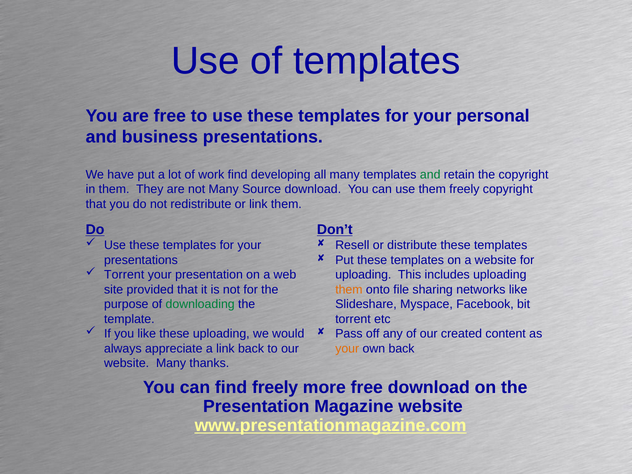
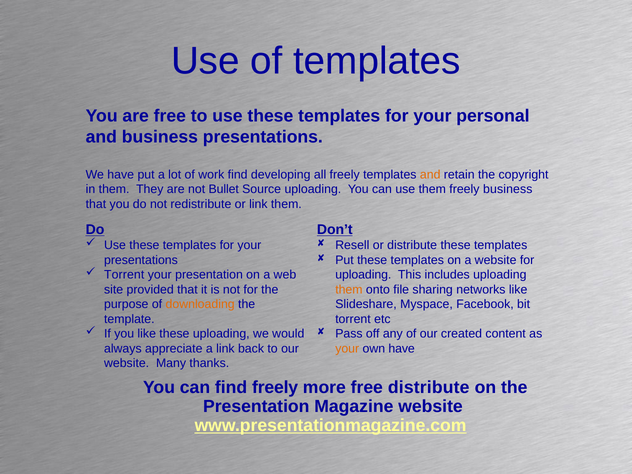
all many: many -> freely (345, 174)
and colour: green -> orange (430, 174)
not Many: Many -> Bullet (224, 189)
Source download: download -> uploading (313, 189)
freely copyright: copyright -> business (508, 189)
downloading colour: green -> orange (200, 304)
own back: back -> have (402, 348)
free download: download -> distribute (429, 387)
